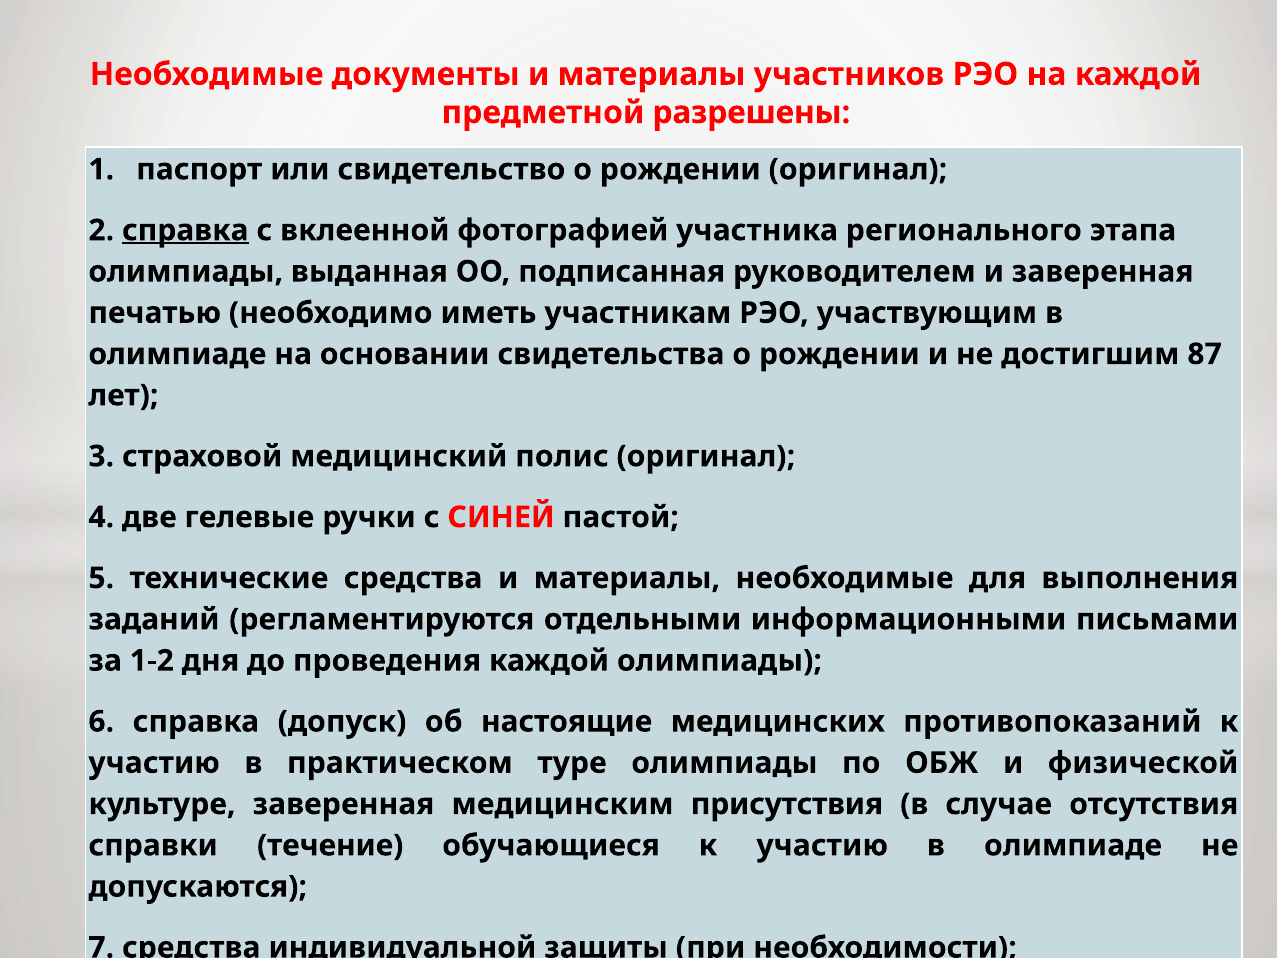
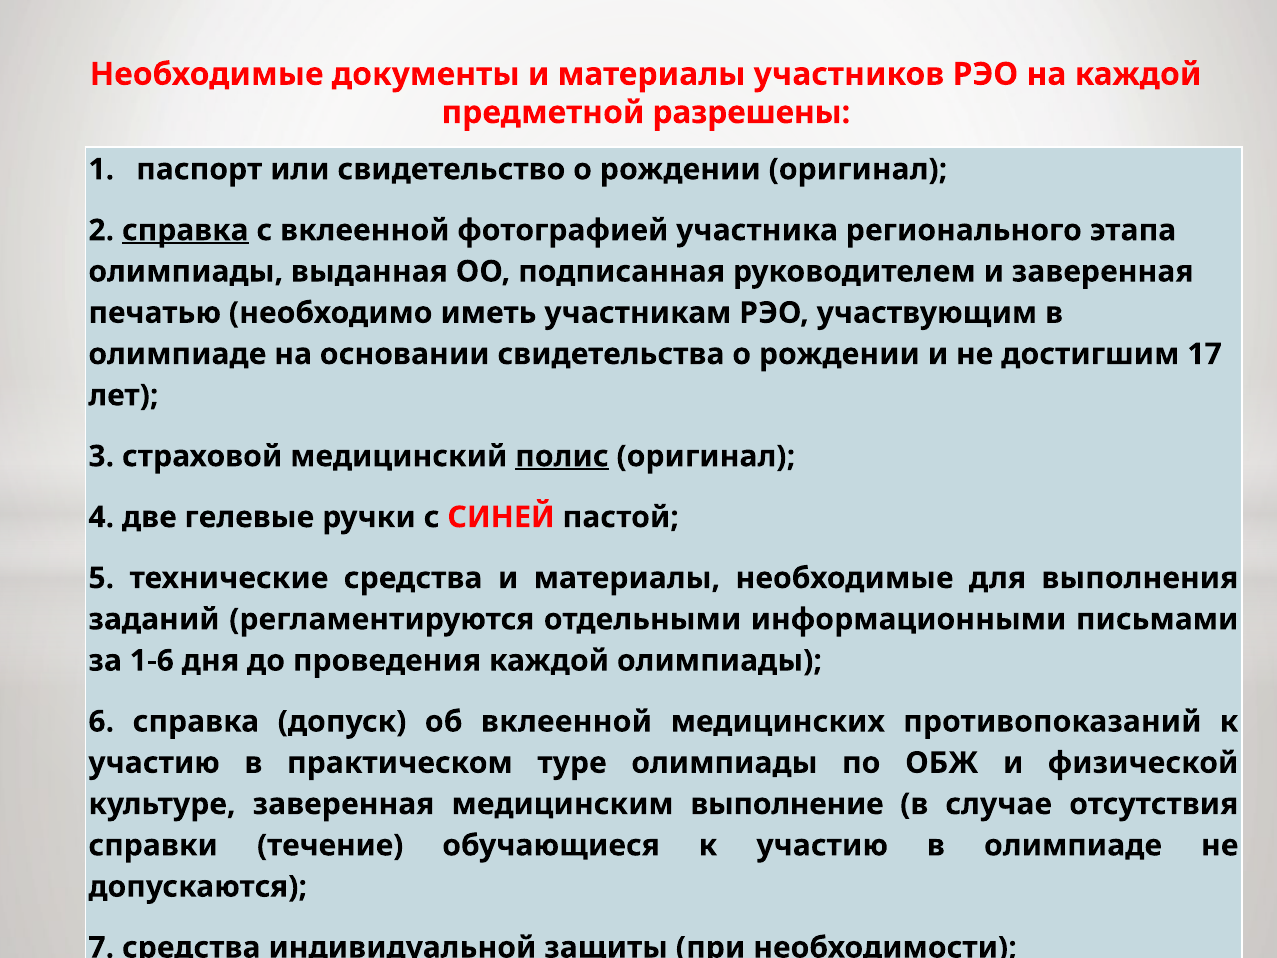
87: 87 -> 17 (1205, 354)
полис underline: none -> present (562, 456)
1-2: 1-2 -> 1-6 (152, 661)
об настоящие: настоящие -> вклеенной (566, 721)
присутствия: присутствия -> выполнение (787, 804)
